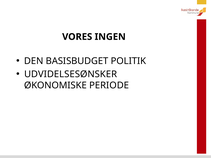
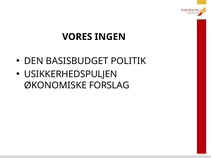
UDVIDELSESØNSKER: UDVIDELSESØNSKER -> USIKKERHEDSPULJEN (71, 74)
PERIODE: PERIODE -> FORSLAG (109, 86)
